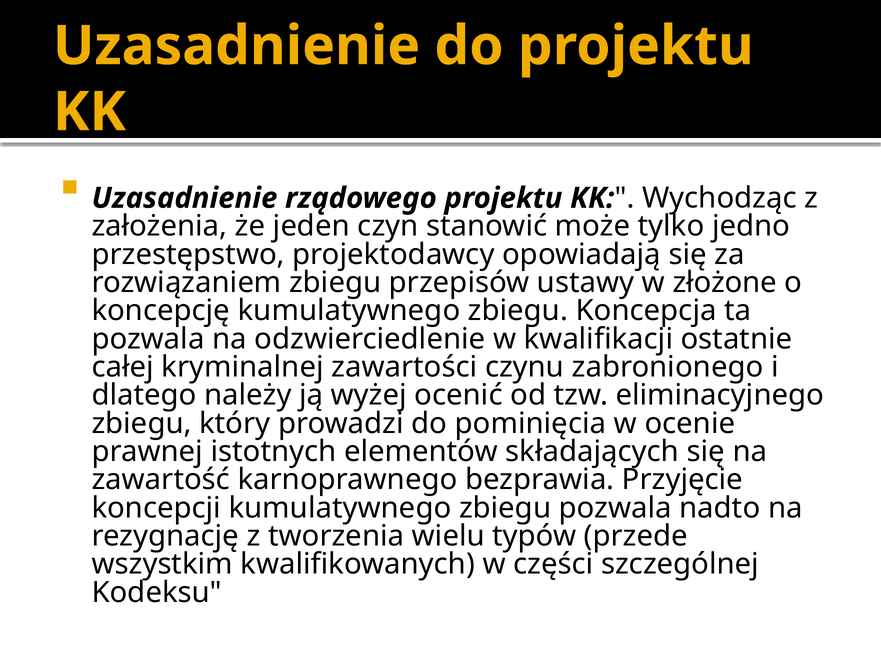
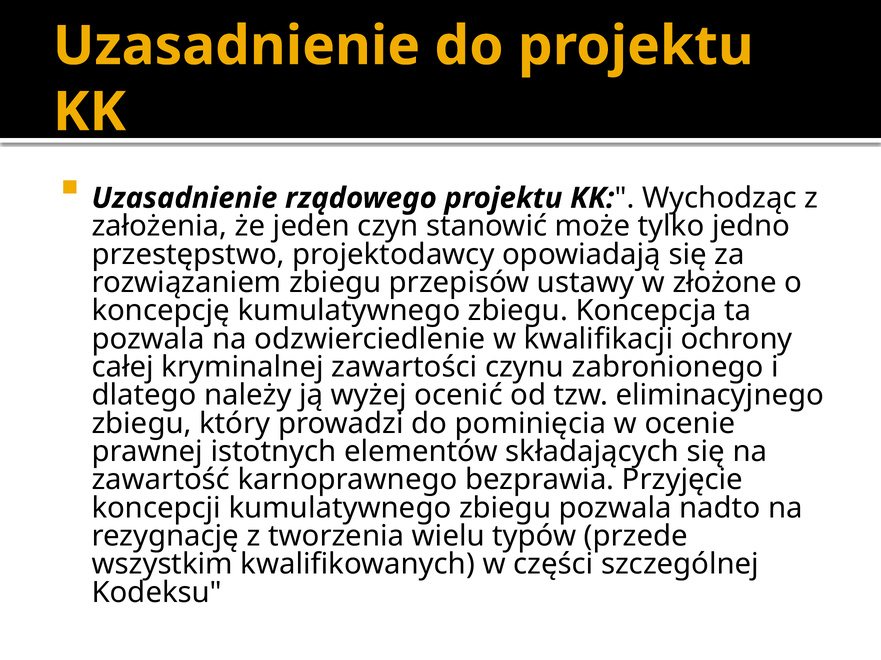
ostatnie: ostatnie -> ochrony (737, 339)
